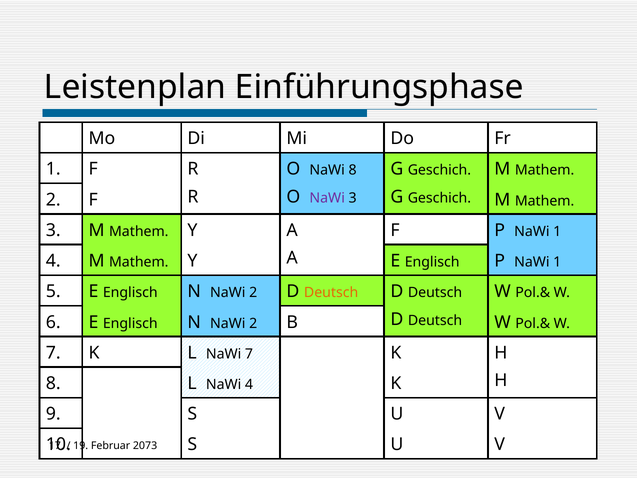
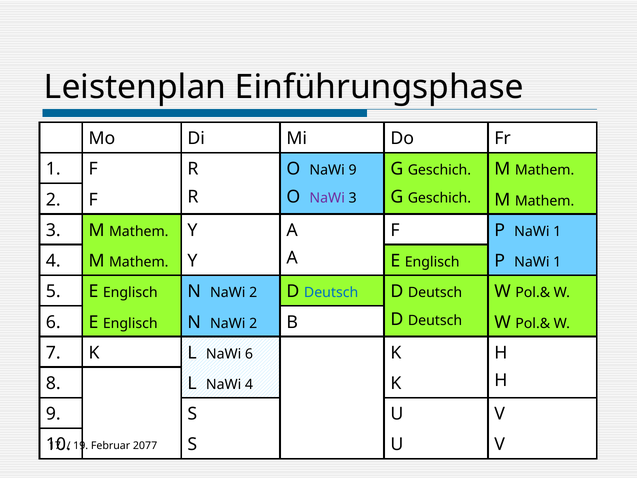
NaWi 8: 8 -> 9 (353, 170)
Deutsch colour: orange -> blue (331, 293)
NaWi 7: 7 -> 6 (249, 354)
2073: 2073 -> 2077 (145, 445)
